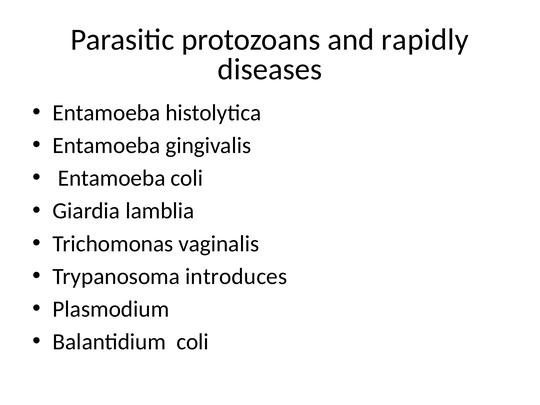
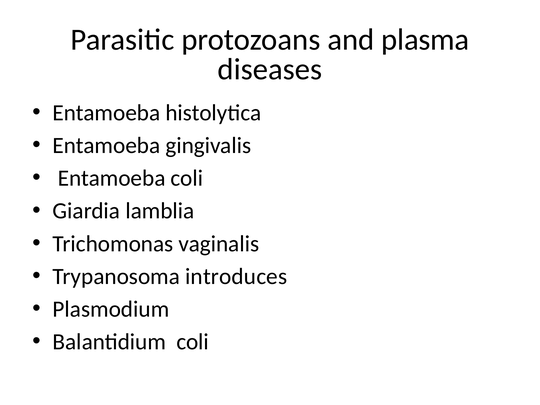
rapidly: rapidly -> plasma (425, 40)
